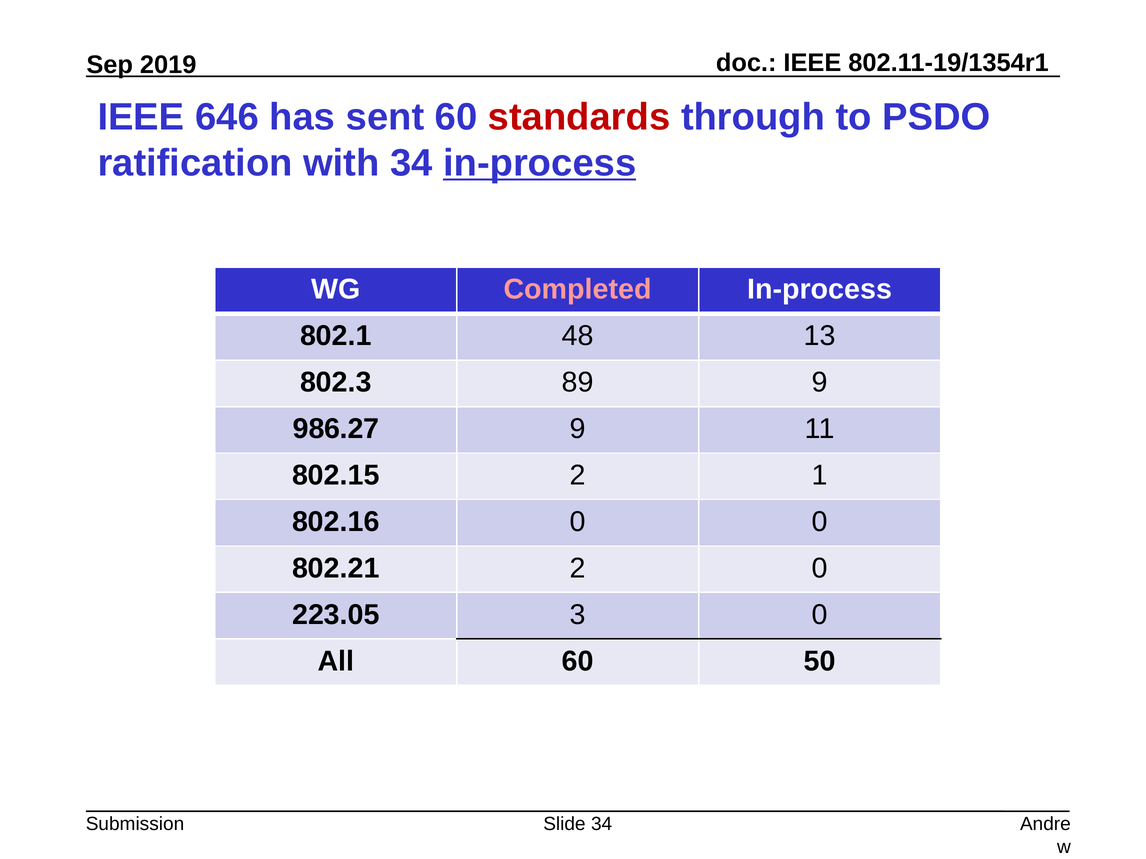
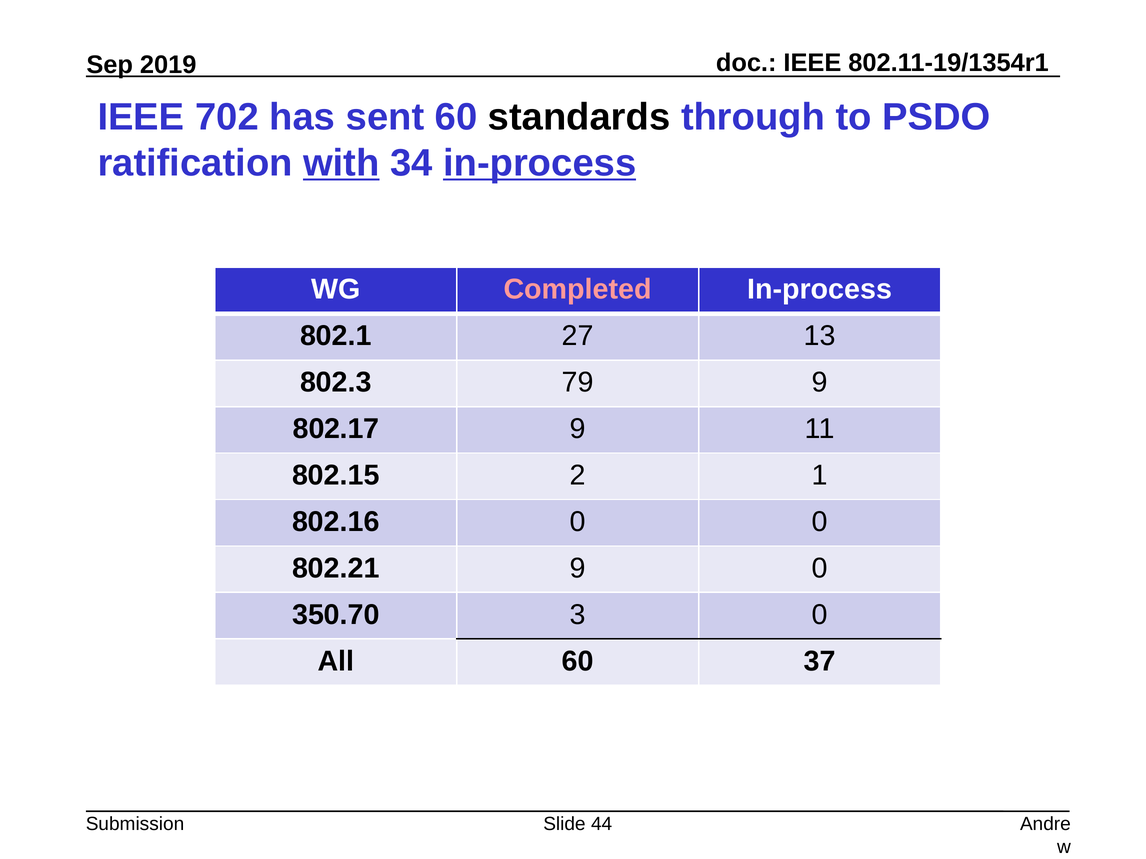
646: 646 -> 702 (227, 117)
standards colour: red -> black (579, 117)
with underline: none -> present (341, 163)
48: 48 -> 27 (578, 336)
89: 89 -> 79 (578, 383)
986.27: 986.27 -> 802.17 (336, 429)
802.21 2: 2 -> 9 (578, 569)
223.05: 223.05 -> 350.70 (336, 615)
50: 50 -> 37 (820, 661)
Slide 34: 34 -> 44 (602, 824)
